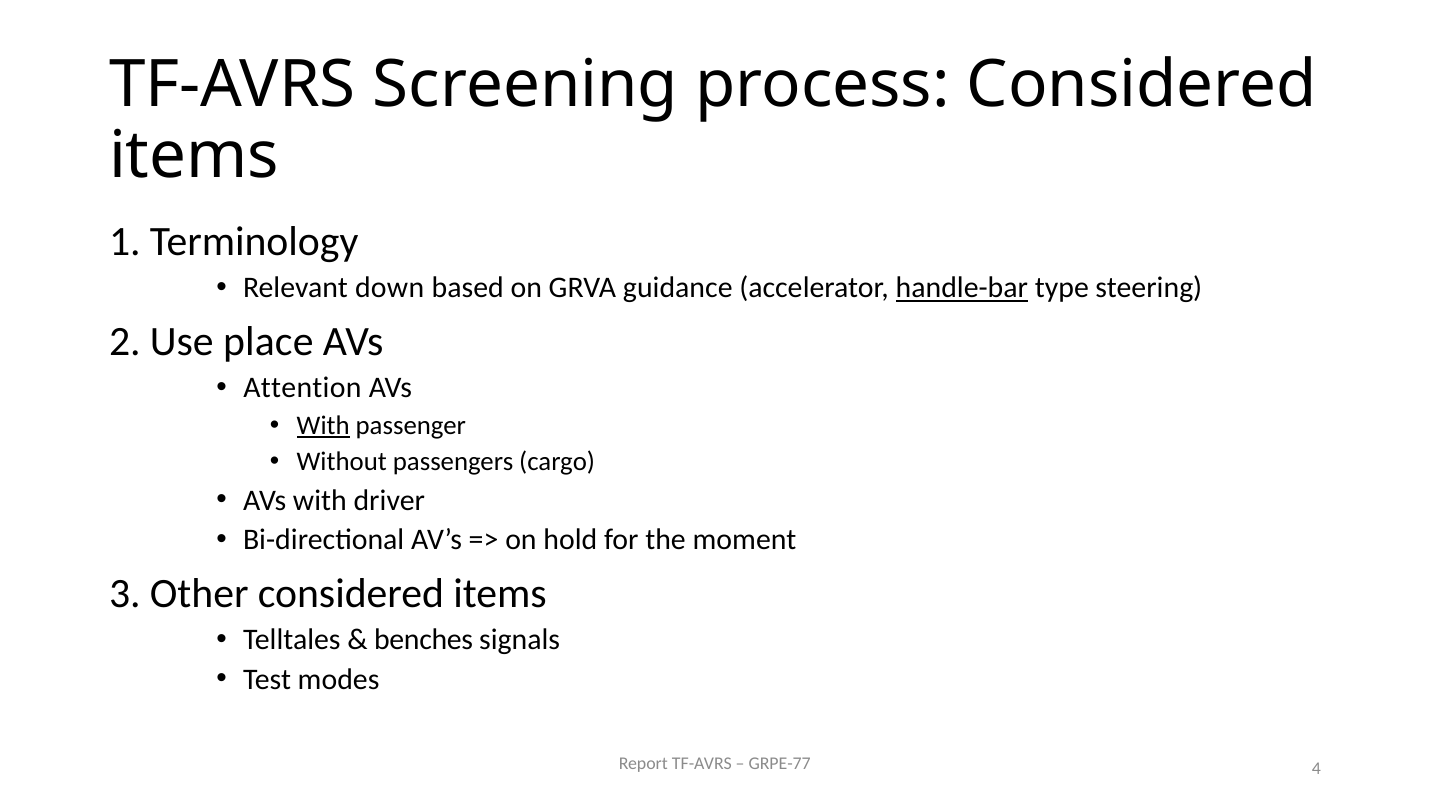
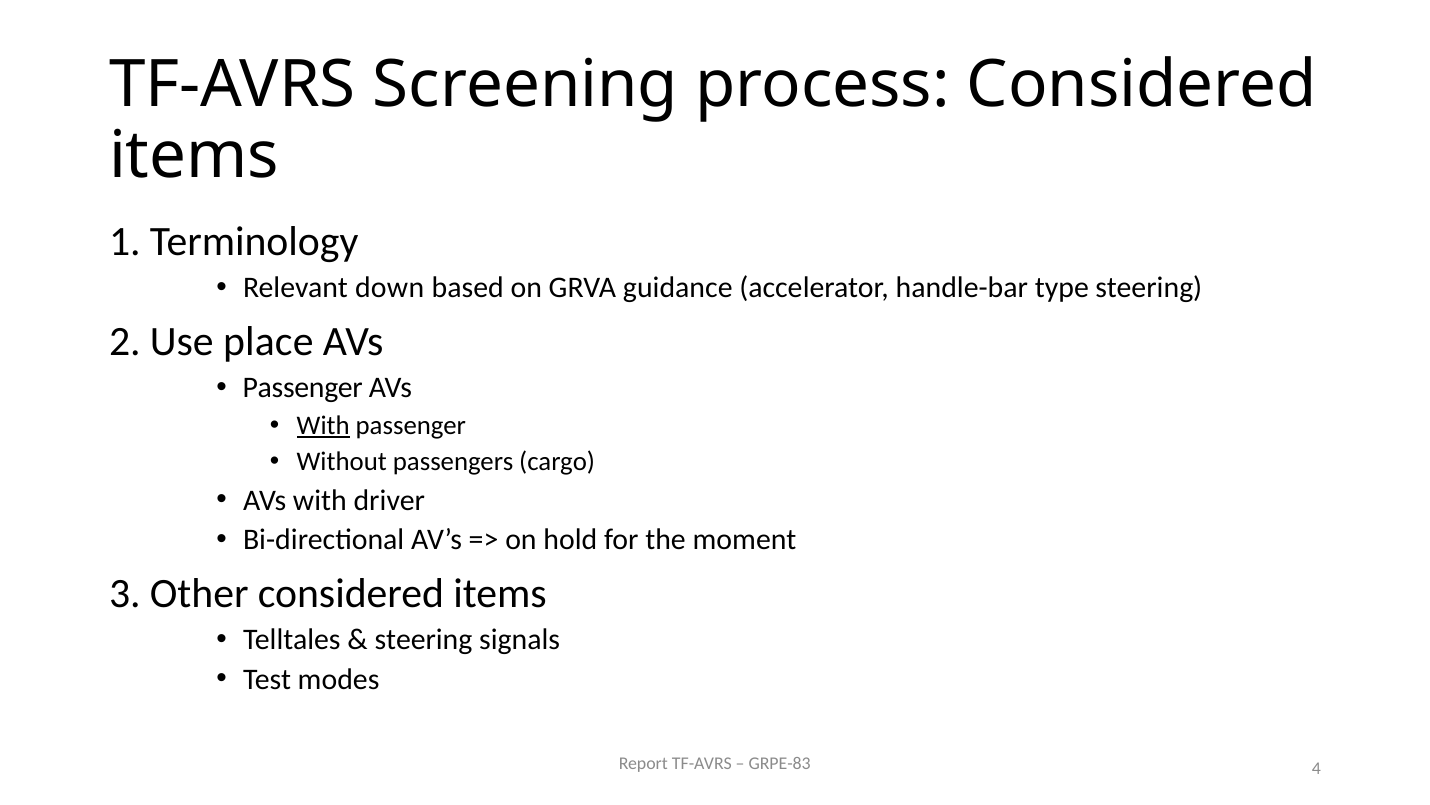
handle-bar underline: present -> none (962, 288)
Attention: Attention -> Passenger (303, 387)
benches: benches -> steering (423, 639)
GRPE-77: GRPE-77 -> GRPE-83 (780, 763)
